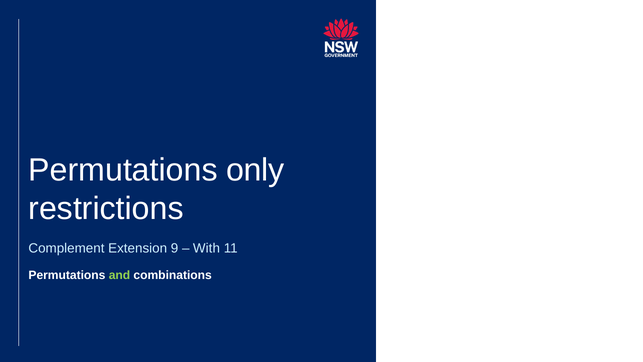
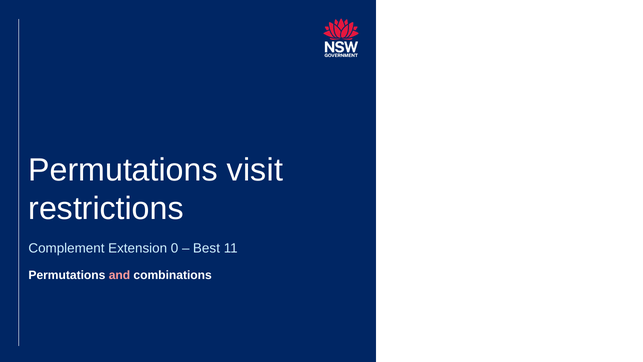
only: only -> visit (255, 170)
9: 9 -> 0 (175, 248)
With: With -> Best (206, 248)
and colour: light green -> pink (119, 275)
